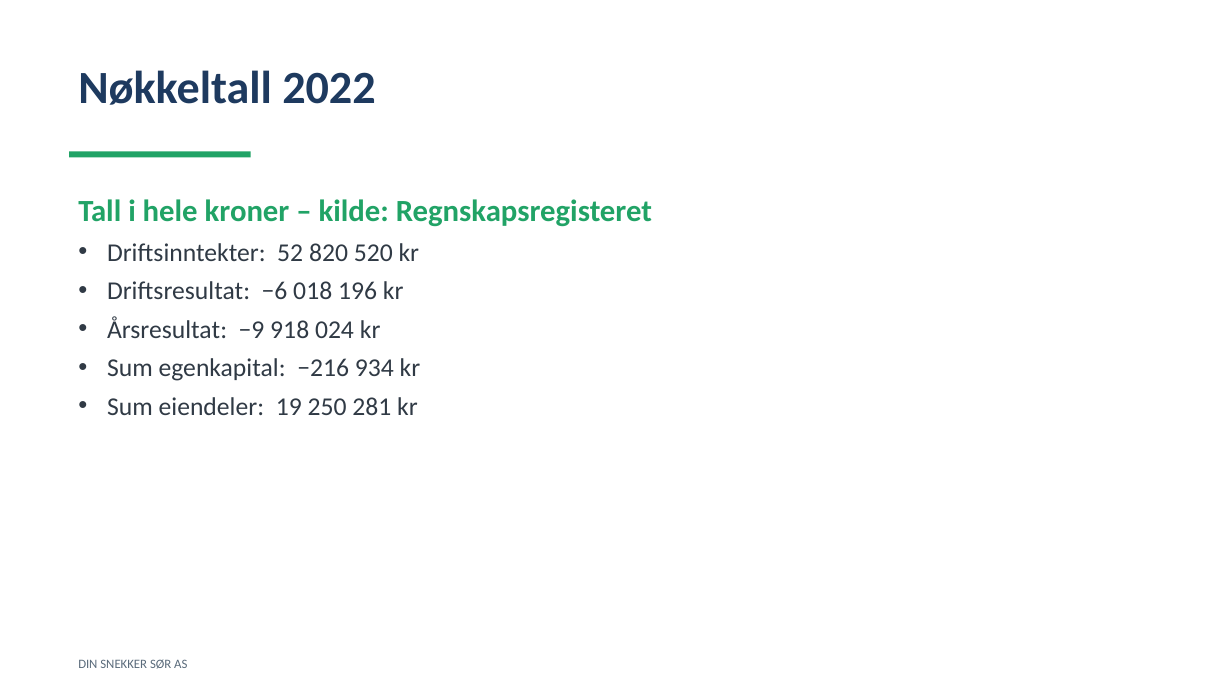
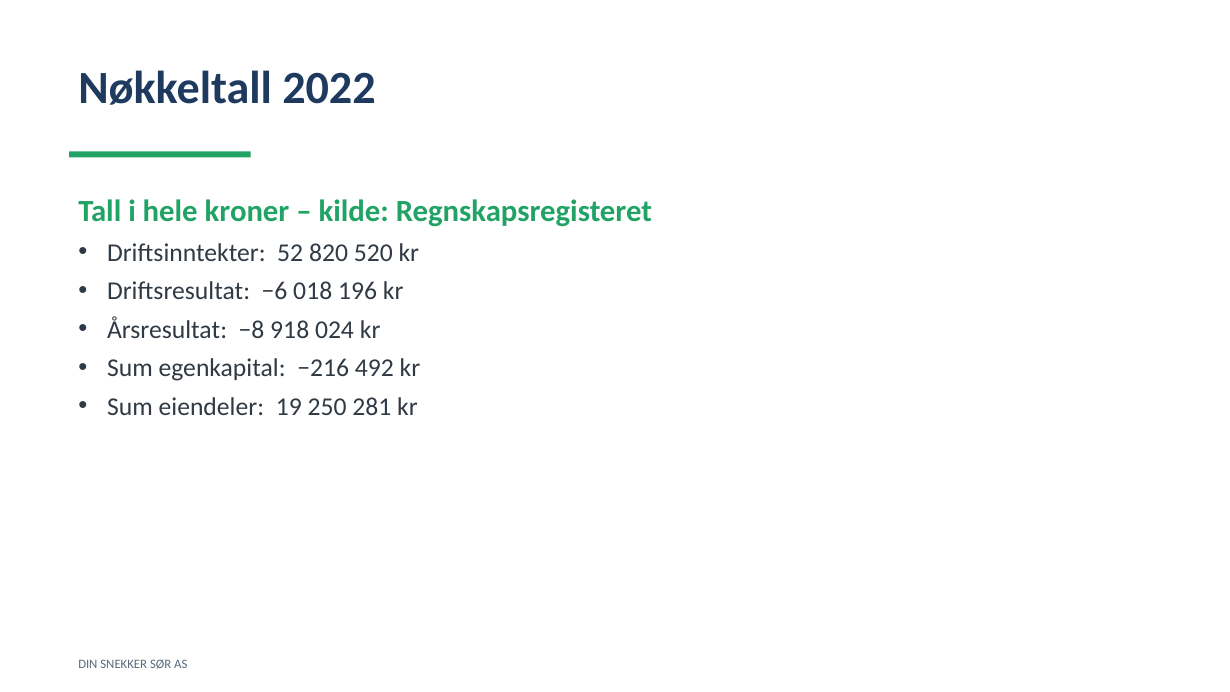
−9: −9 -> −8 (252, 330)
934: 934 -> 492 (374, 368)
